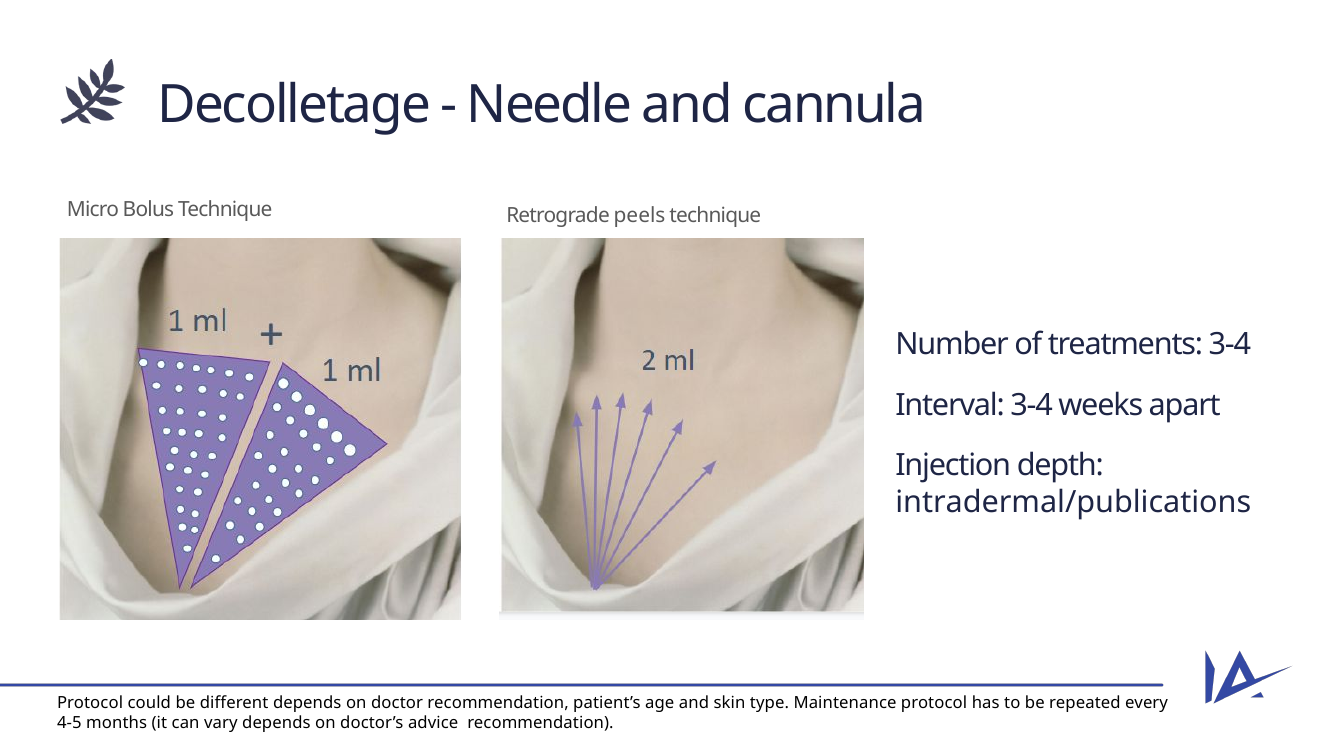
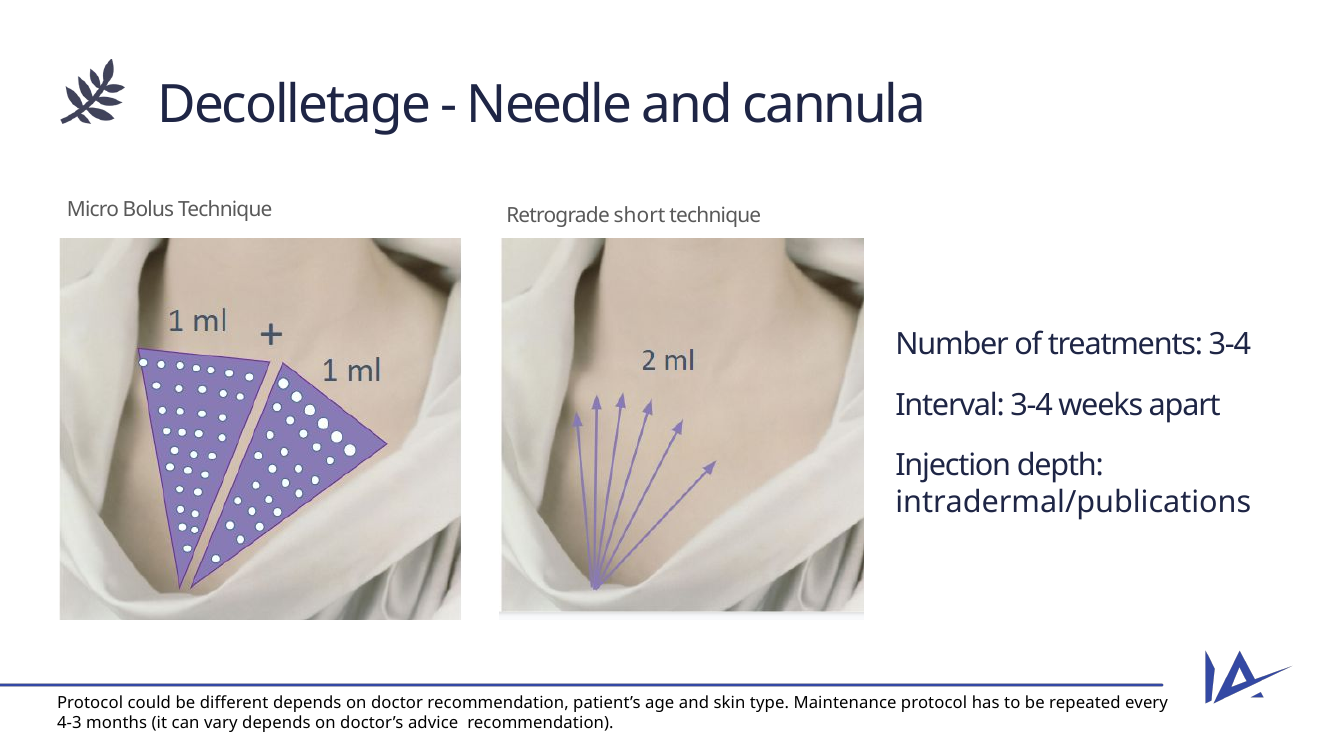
peels: peels -> short (640, 216)
4-5: 4-5 -> 4-3 (69, 723)
